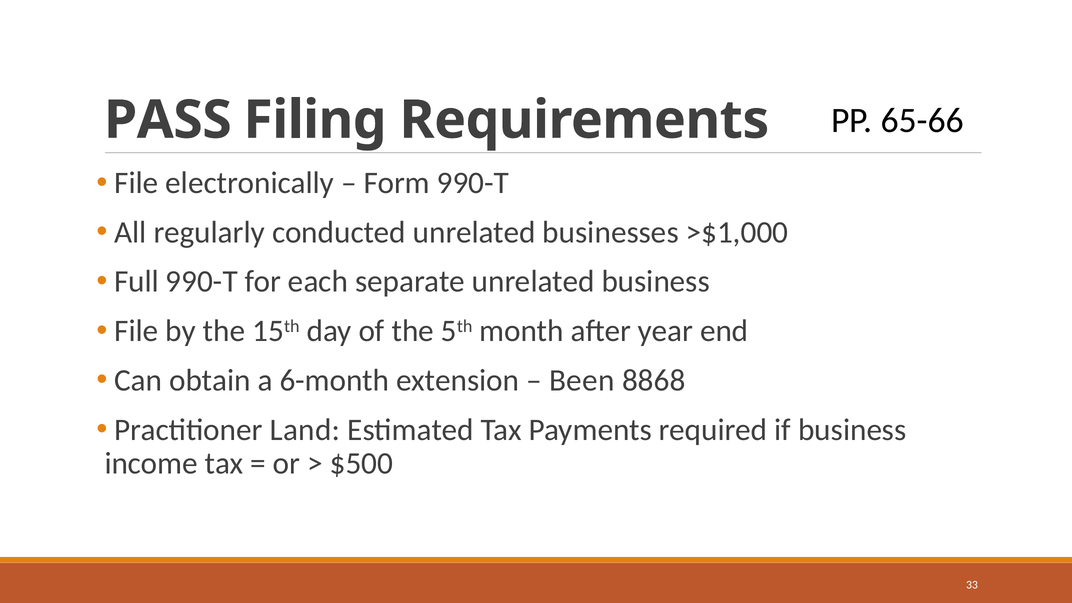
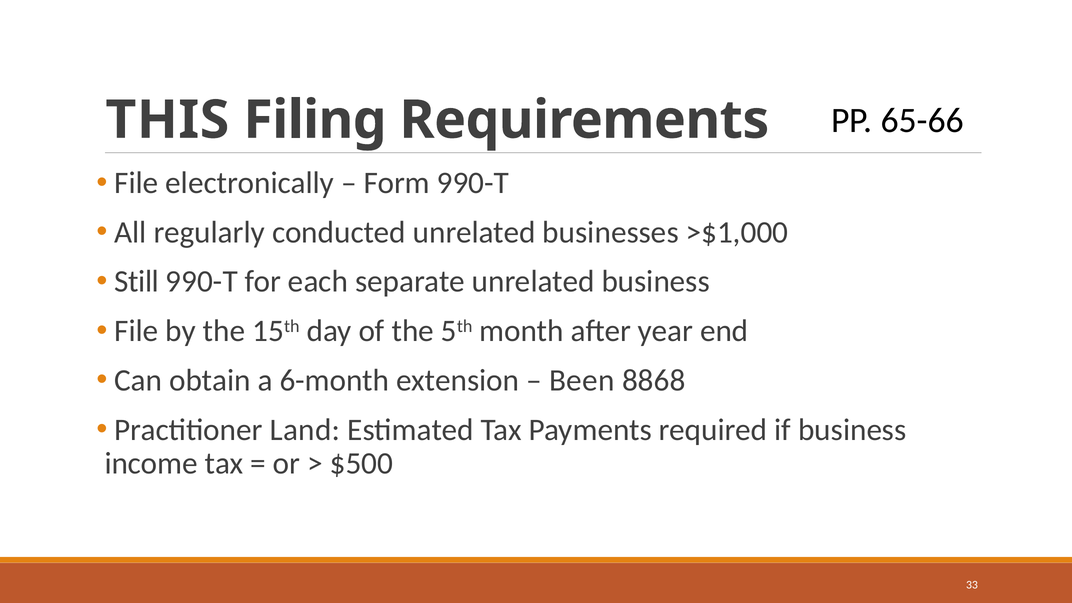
PASS: PASS -> THIS (167, 120)
Full: Full -> Still (137, 282)
